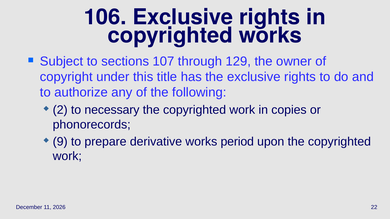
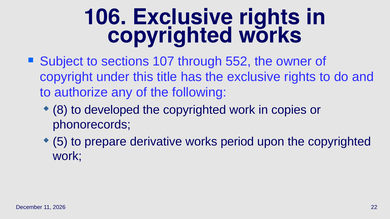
129: 129 -> 552 (238, 61)
2: 2 -> 8 (60, 110)
necessary: necessary -> developed (112, 110)
9: 9 -> 5 (60, 142)
